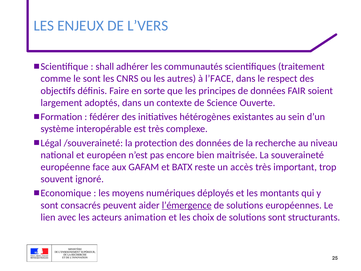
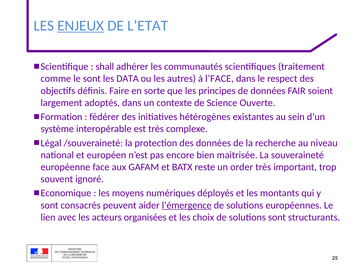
ENJEUX underline: none -> present (81, 26)
L’VERS: L’VERS -> L’ETAT (148, 26)
CNRS: CNRS -> DATA (127, 79)
accès: accès -> order (242, 167)
animation: animation -> organisées (145, 217)
